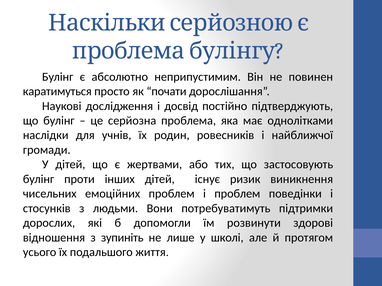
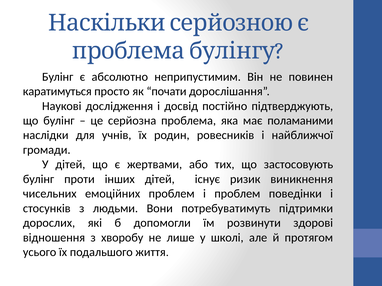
однолітками: однолітками -> поламаними (300, 121)
зупиніть: зупиніть -> хворобу (122, 238)
